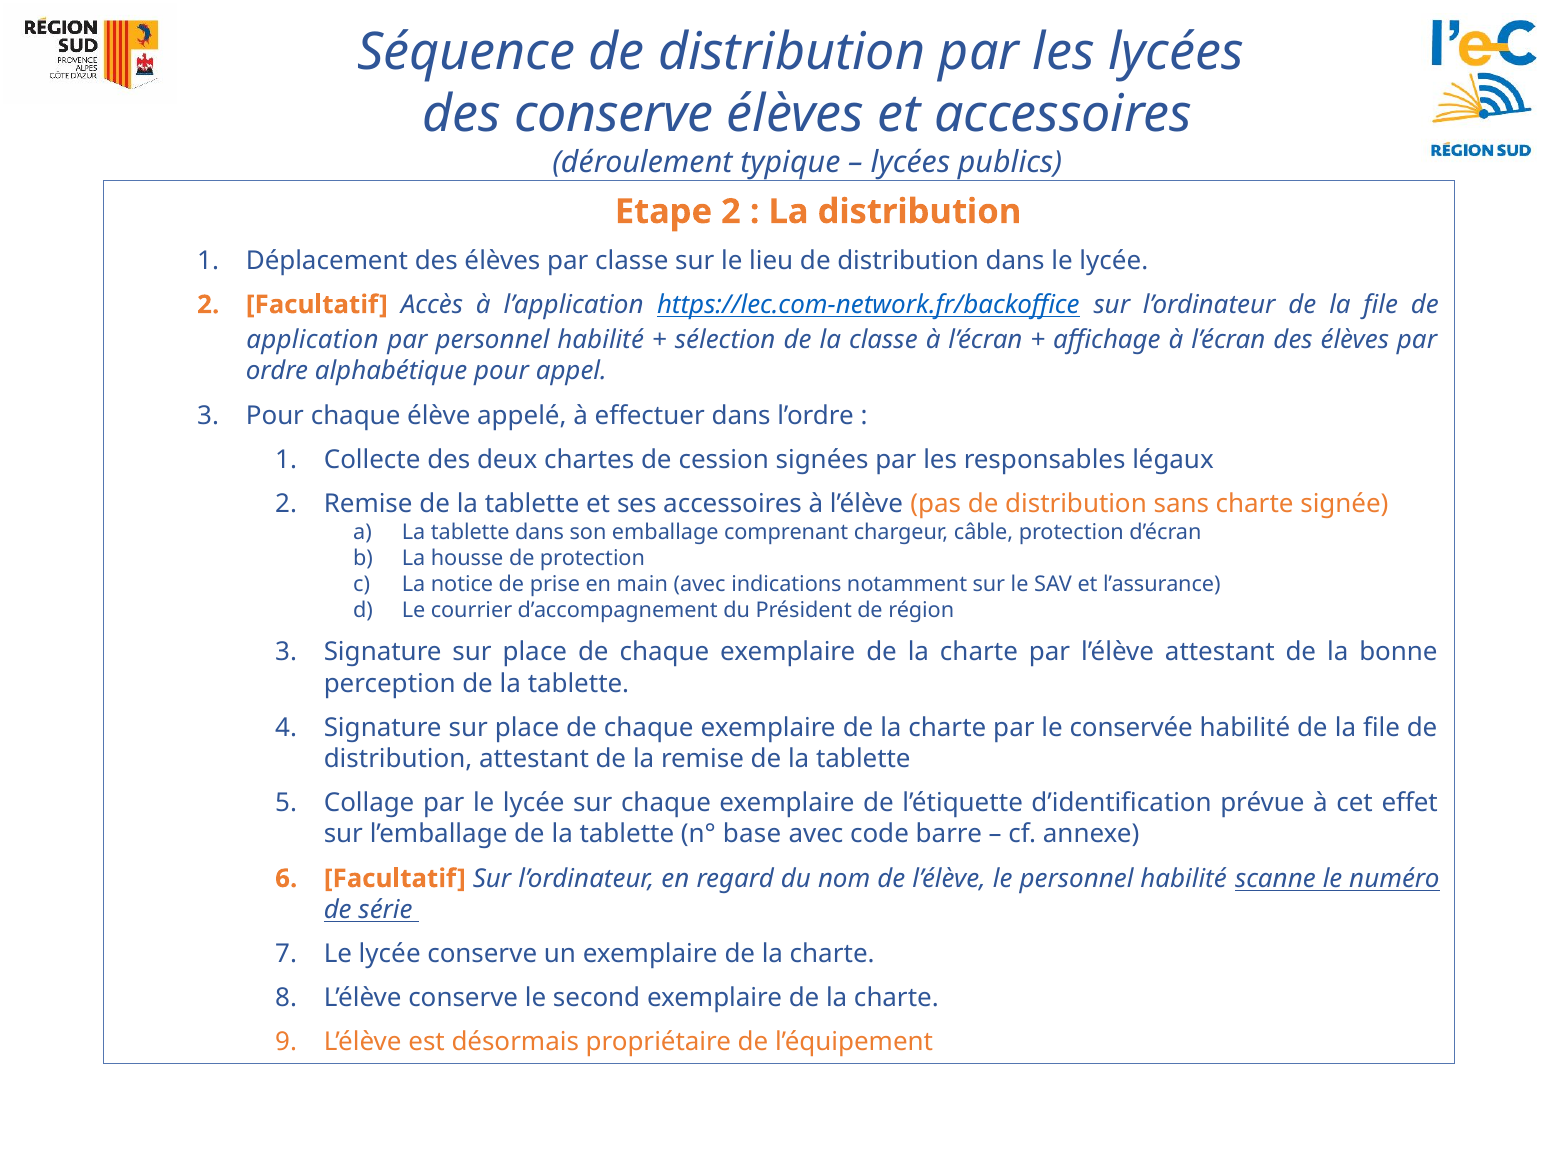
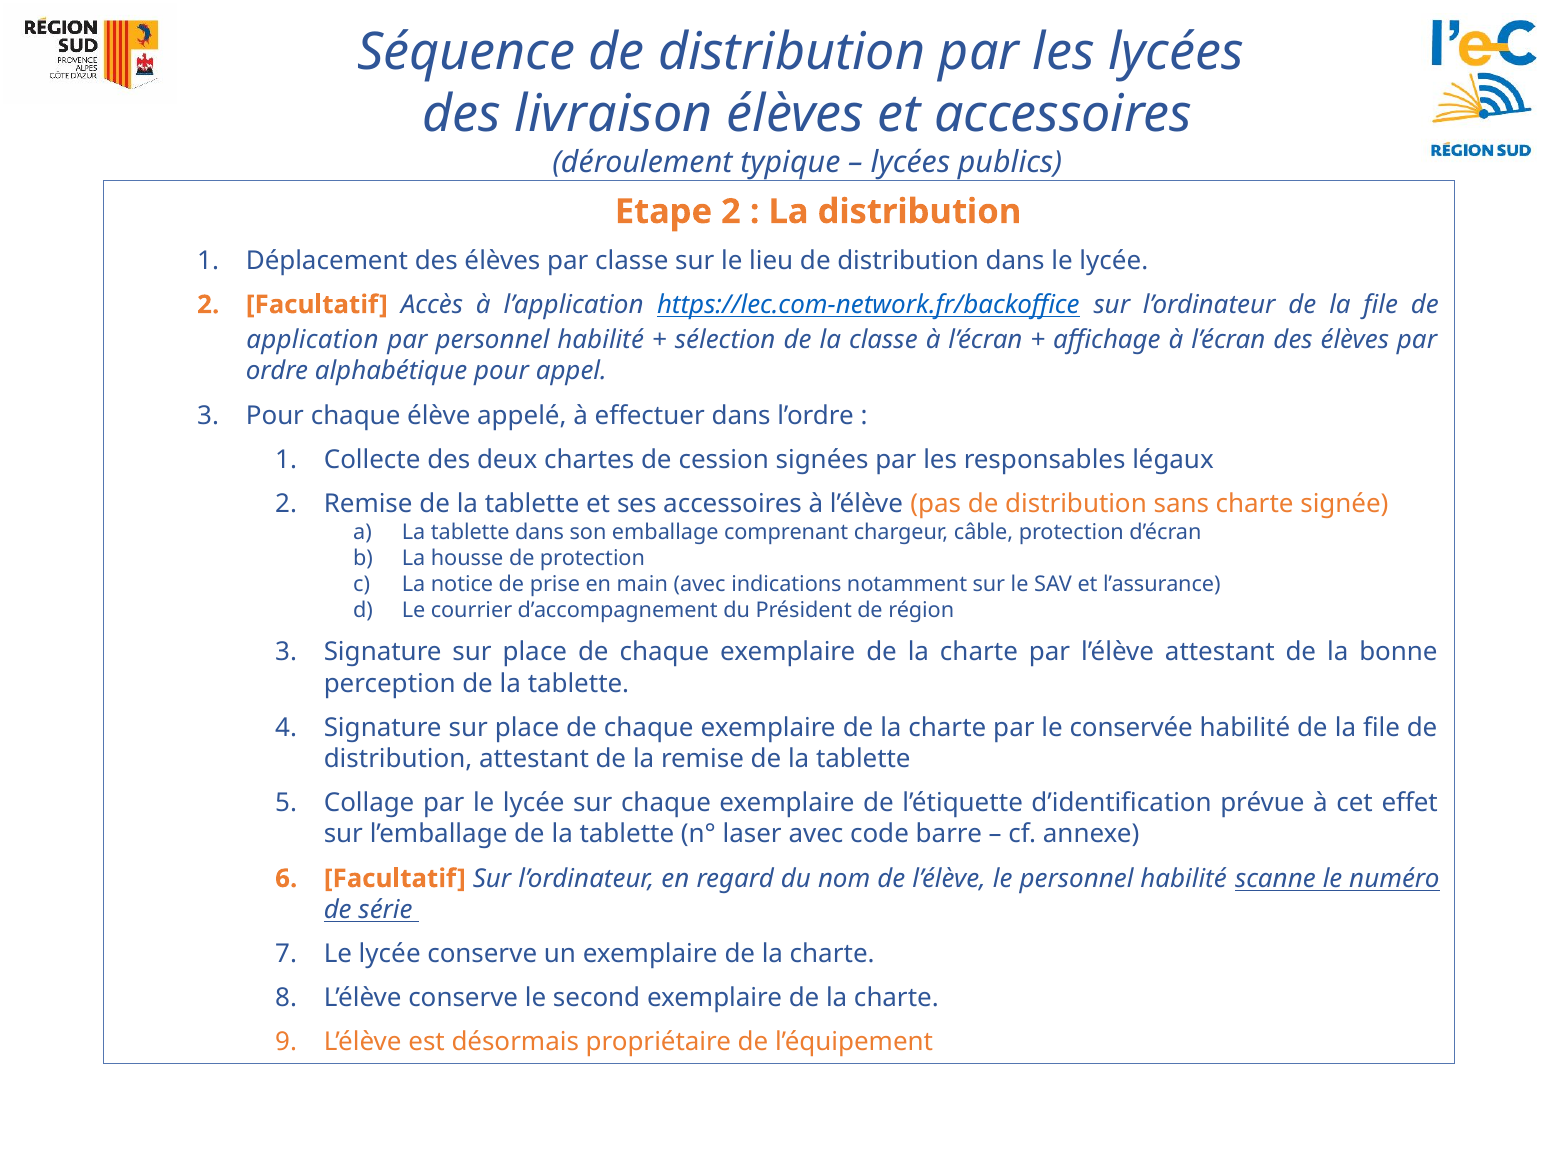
des conserve: conserve -> livraison (614, 115)
base: base -> laser (752, 834)
